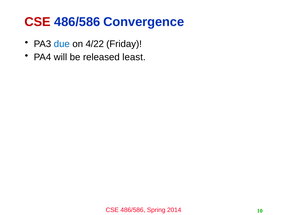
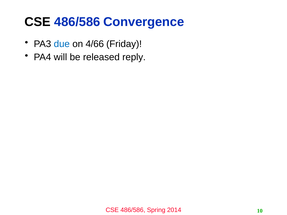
CSE colour: red -> black (38, 22)
4/22: 4/22 -> 4/66 (95, 44)
least: least -> reply (134, 57)
